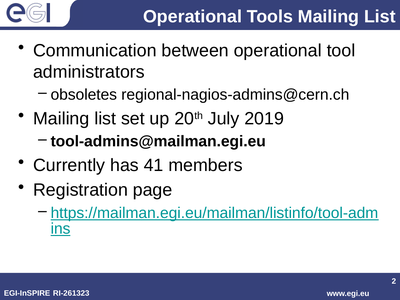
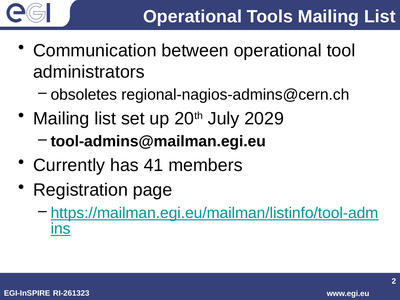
2019: 2019 -> 2029 (264, 119)
